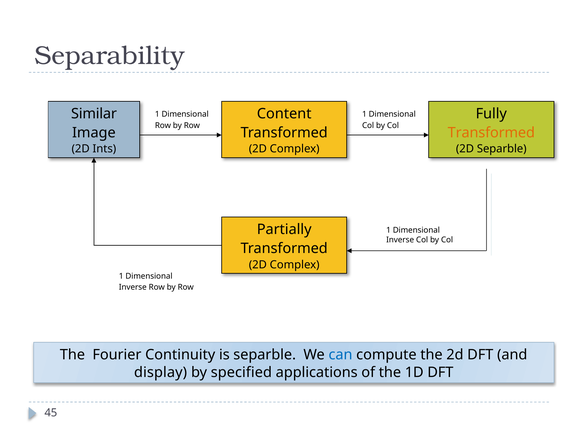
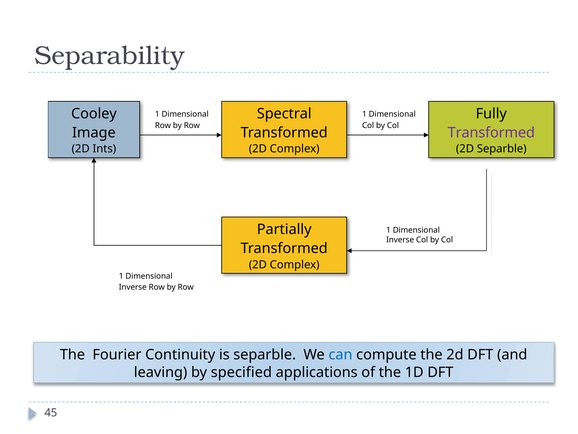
Similar: Similar -> Cooley (94, 114)
Content: Content -> Spectral (284, 114)
Transformed colour: orange -> purple (491, 132)
display: display -> leaving (161, 372)
